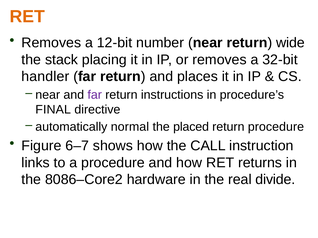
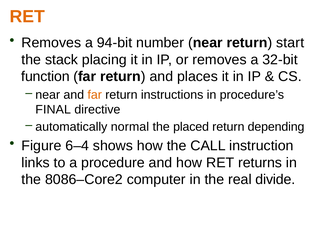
12-bit: 12-bit -> 94-bit (115, 43)
wide: wide -> start (290, 43)
handler: handler -> function (45, 77)
far colour: purple -> orange (95, 95)
return procedure: procedure -> depending (276, 127)
6–7: 6–7 -> 6–4 (77, 146)
hardware: hardware -> computer (156, 180)
